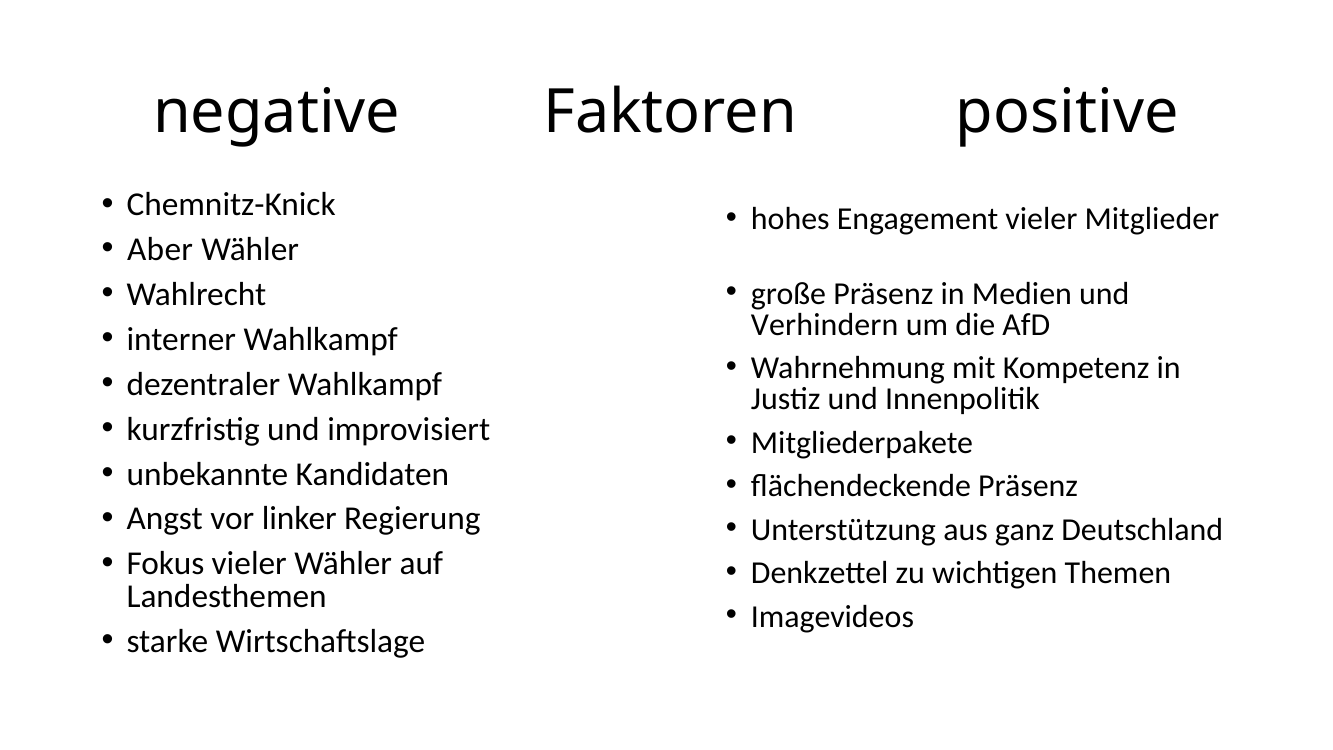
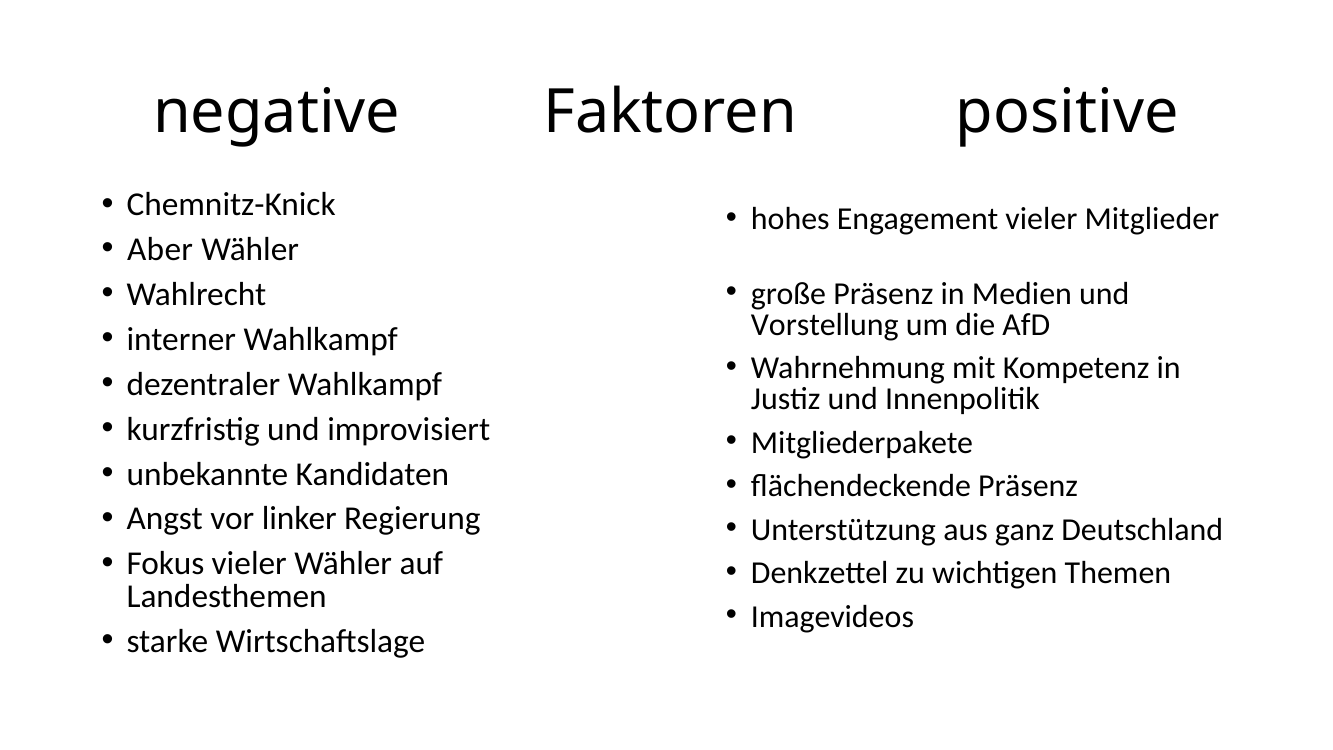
Verhindern: Verhindern -> Vorstellung (825, 324)
